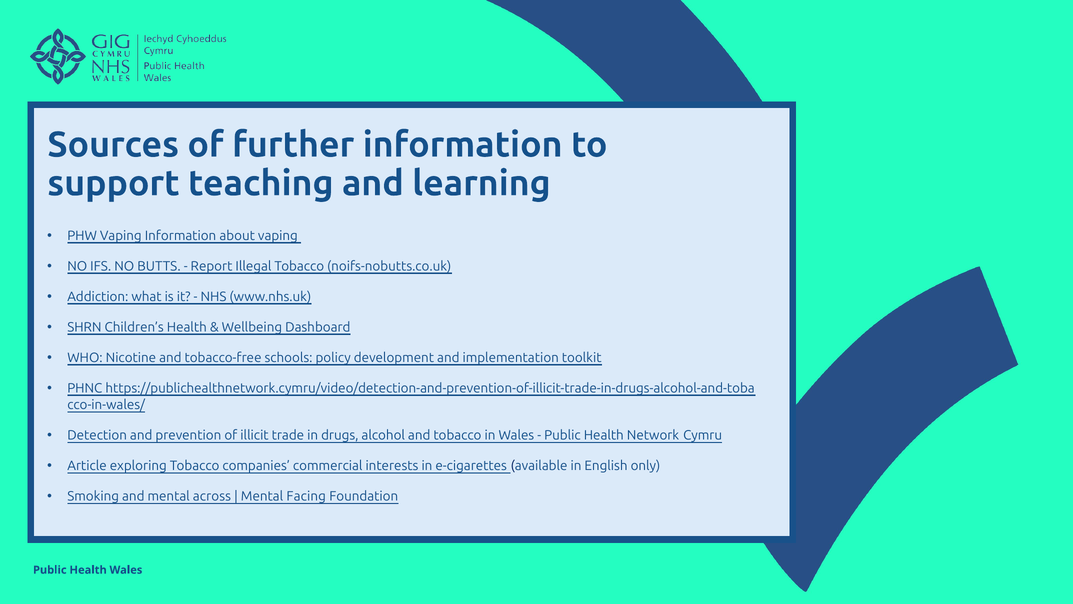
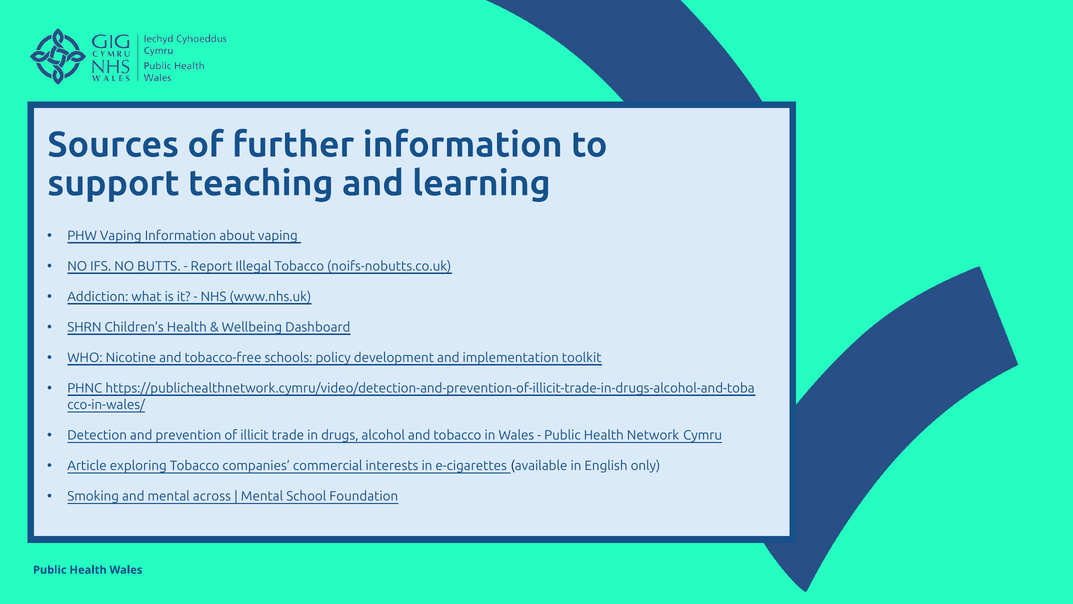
Facing: Facing -> School (306, 496)
